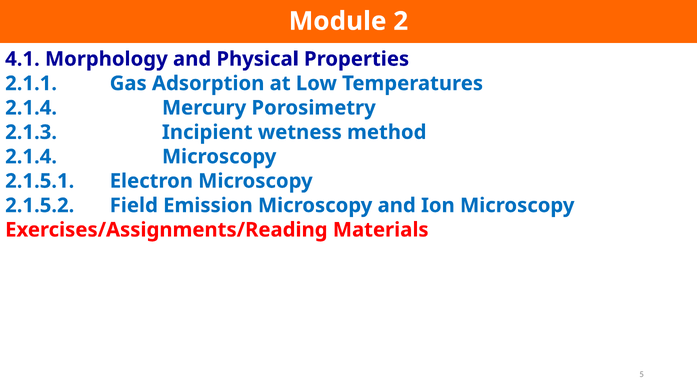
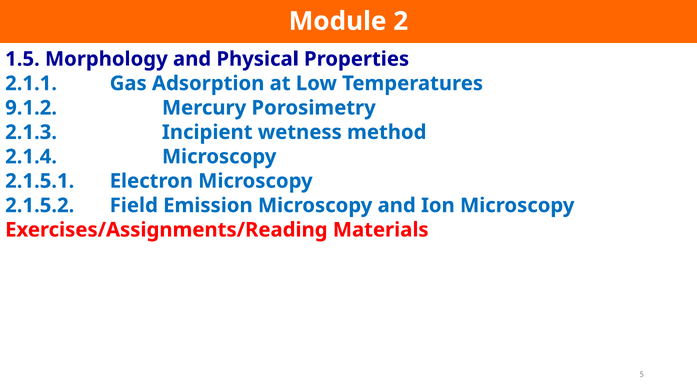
4.1: 4.1 -> 1.5 (22, 59)
2.1.4: 2.1.4 -> 9.1.2 (31, 108)
